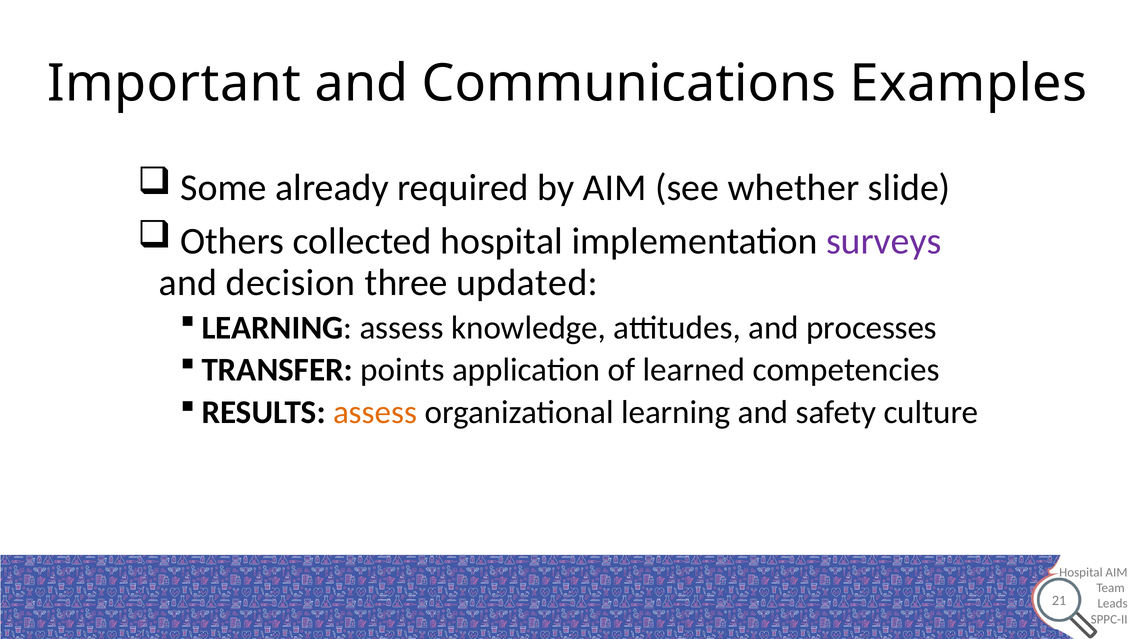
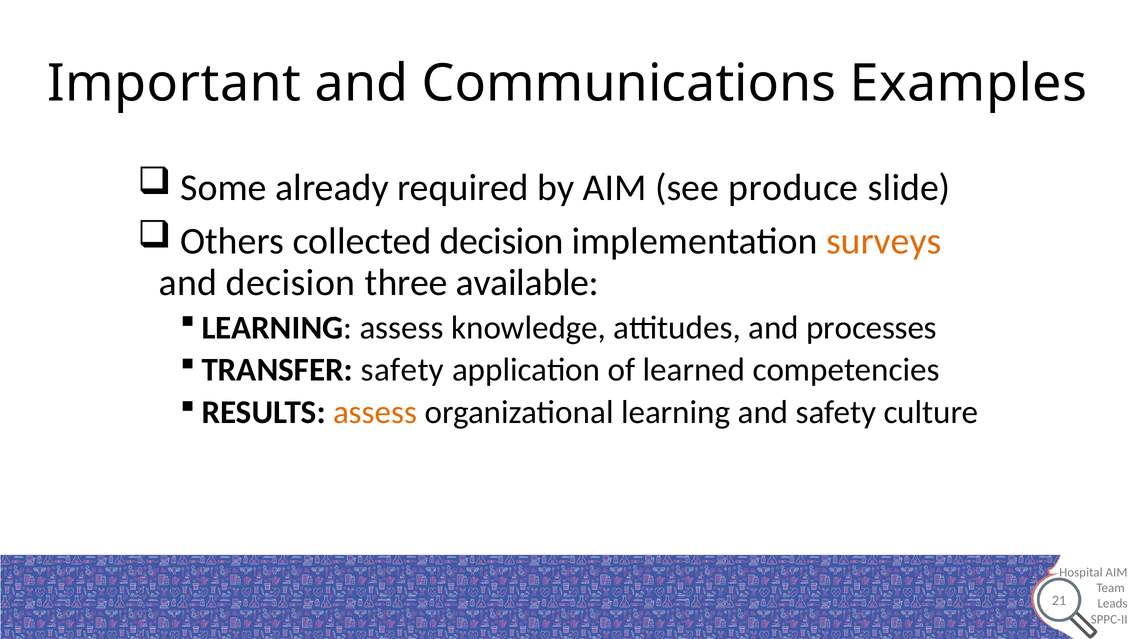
whether: whether -> produce (793, 188)
collected hospital: hospital -> decision (502, 241)
surveys colour: purple -> orange (884, 241)
updated: updated -> available (527, 283)
TRANSFER points: points -> safety (402, 370)
